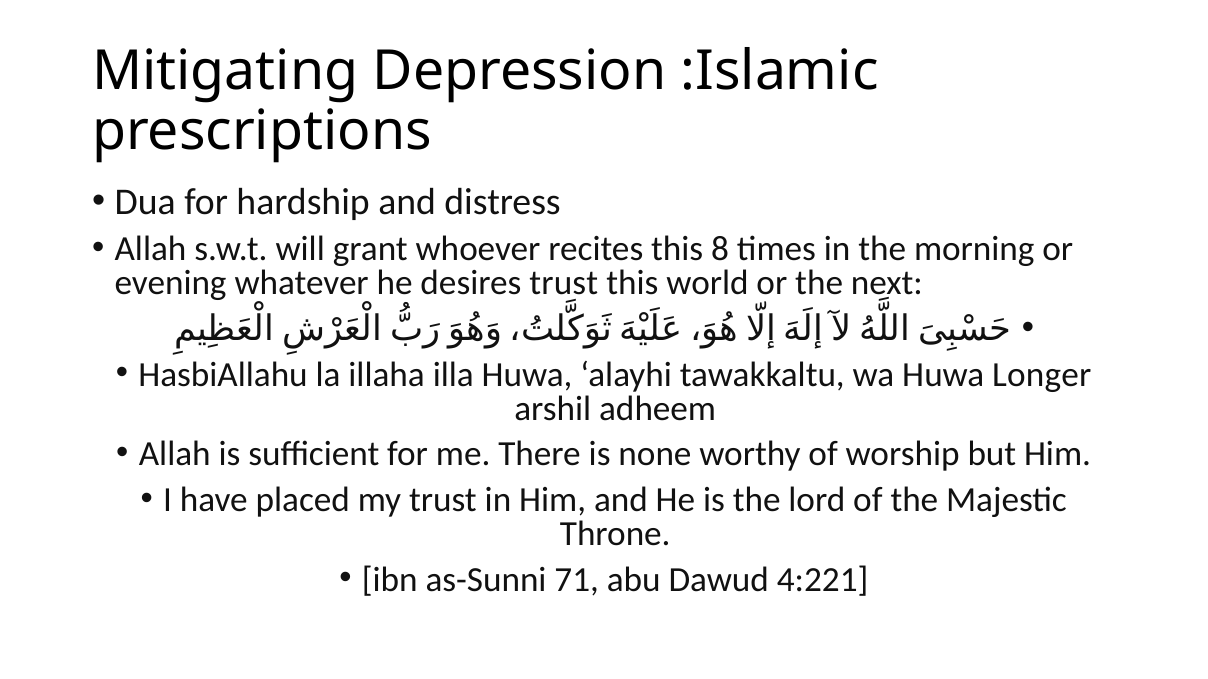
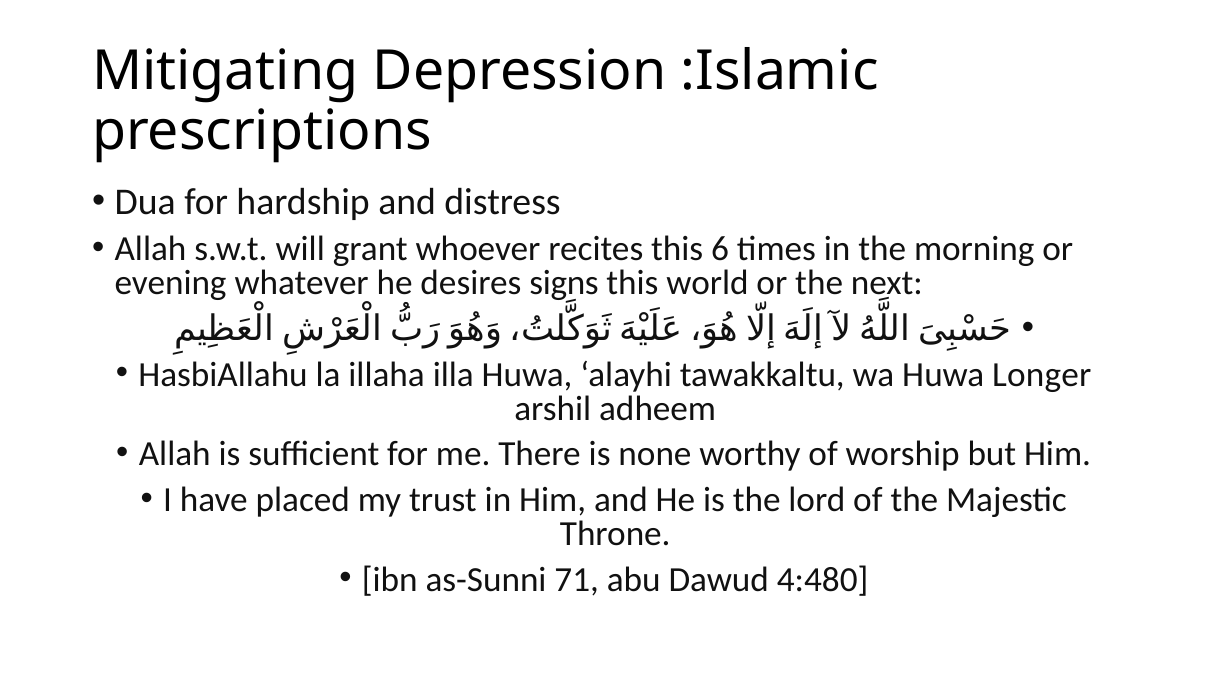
8: 8 -> 6 (720, 249)
desires trust: trust -> signs (564, 283)
4:221: 4:221 -> 4:480 (823, 580)
